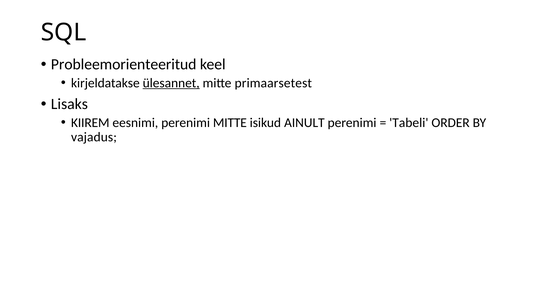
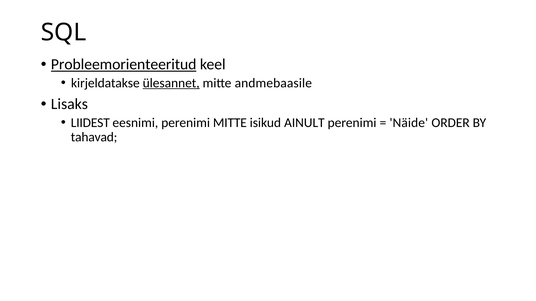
Probleemorienteeritud underline: none -> present (124, 65)
primaarsetest: primaarsetest -> andmebaasile (273, 83)
KIIREM: KIIREM -> LIIDEST (90, 123)
Tabeli: Tabeli -> Näide (409, 123)
vajadus: vajadus -> tahavad (94, 137)
